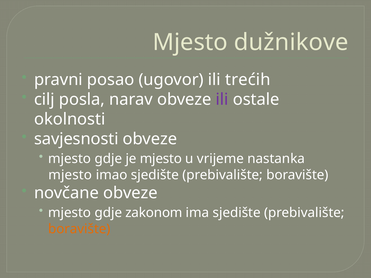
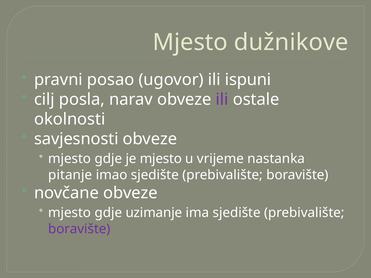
trećih: trećih -> ispuni (248, 80)
mjesto: mjesto -> pitanje (70, 175)
zakonom: zakonom -> uzimanje (154, 213)
boravište colour: orange -> purple (79, 229)
